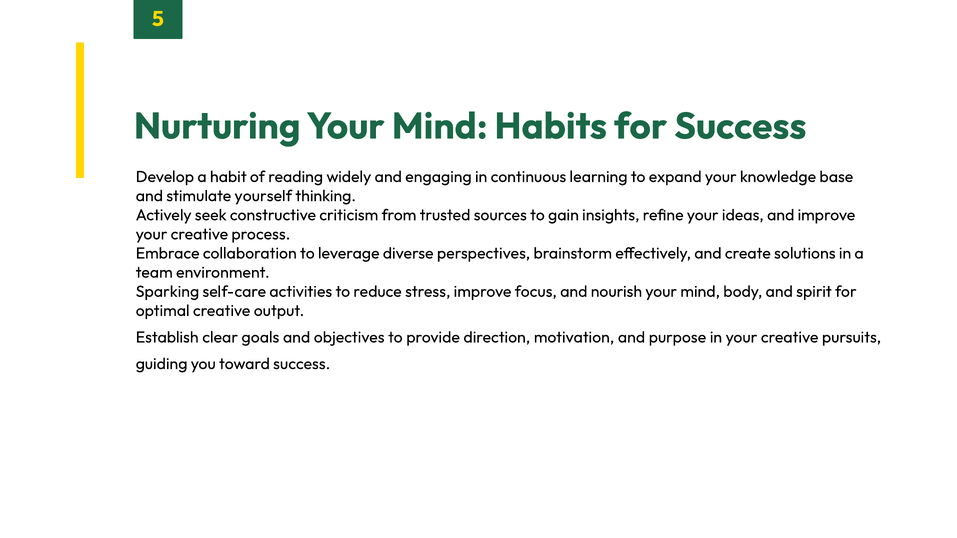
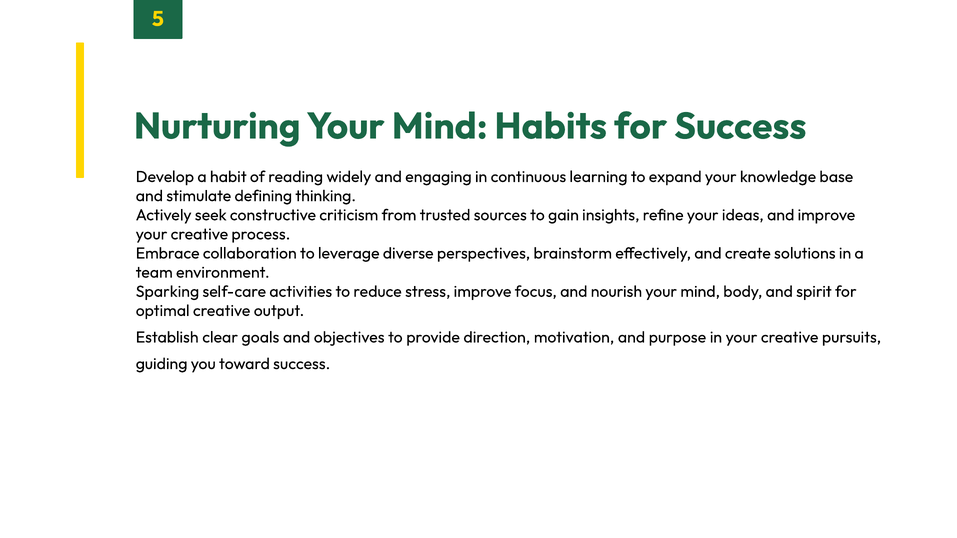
yourself: yourself -> defining (263, 196)
